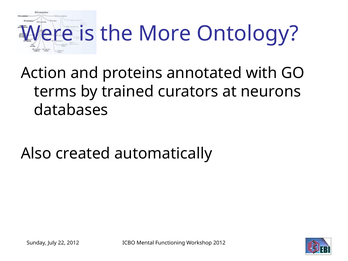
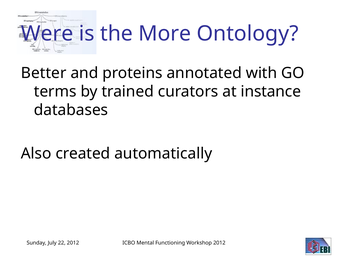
Action: Action -> Better (44, 73)
neurons: neurons -> instance (271, 92)
